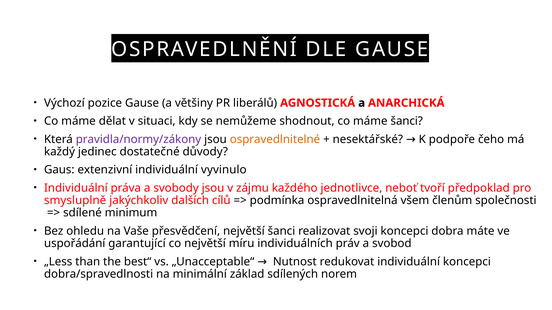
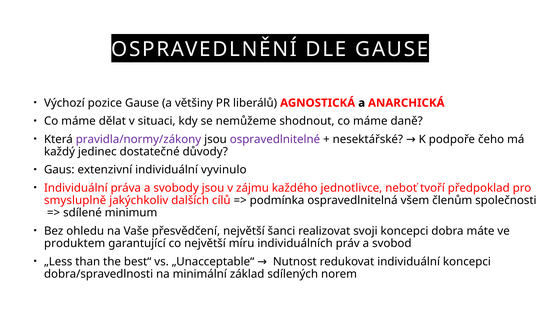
máme šanci: šanci -> daně (407, 121)
ospravedlnitelné colour: orange -> purple (275, 139)
uspořádání: uspořádání -> produktem (75, 244)
